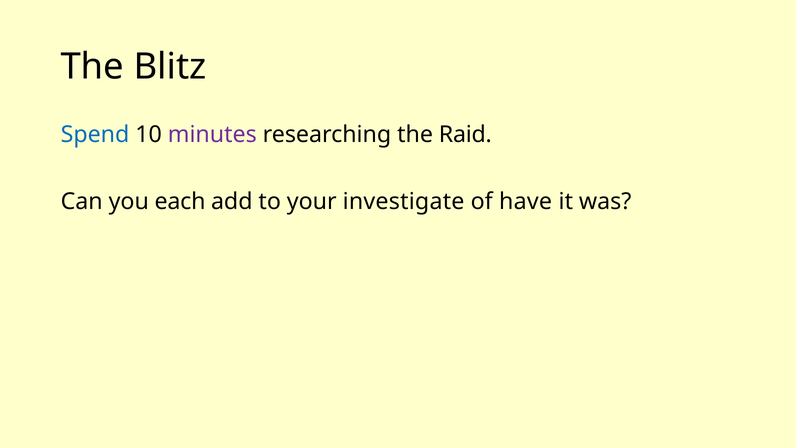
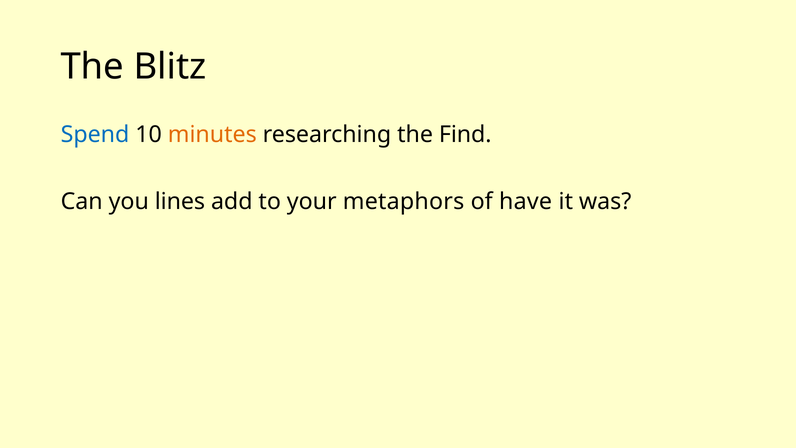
minutes colour: purple -> orange (212, 135)
Raid: Raid -> Find (465, 135)
each: each -> lines (180, 201)
investigate: investigate -> metaphors (404, 201)
